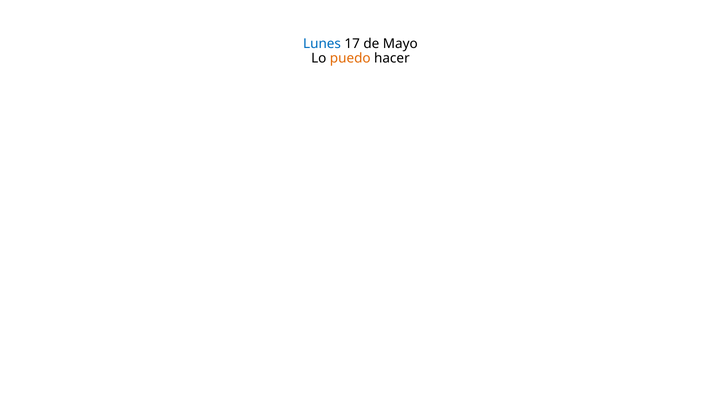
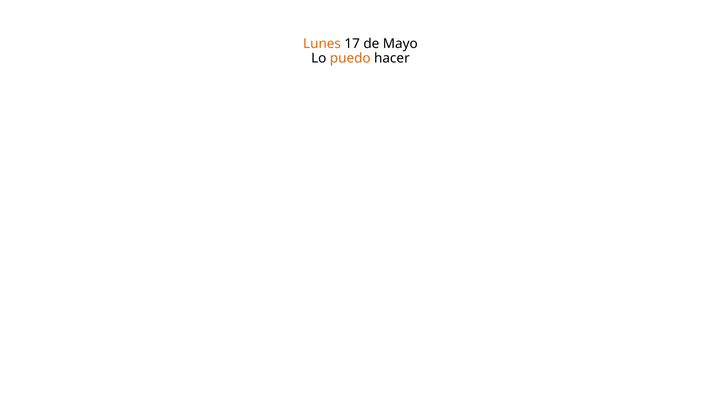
Lunes colour: blue -> orange (322, 44)
